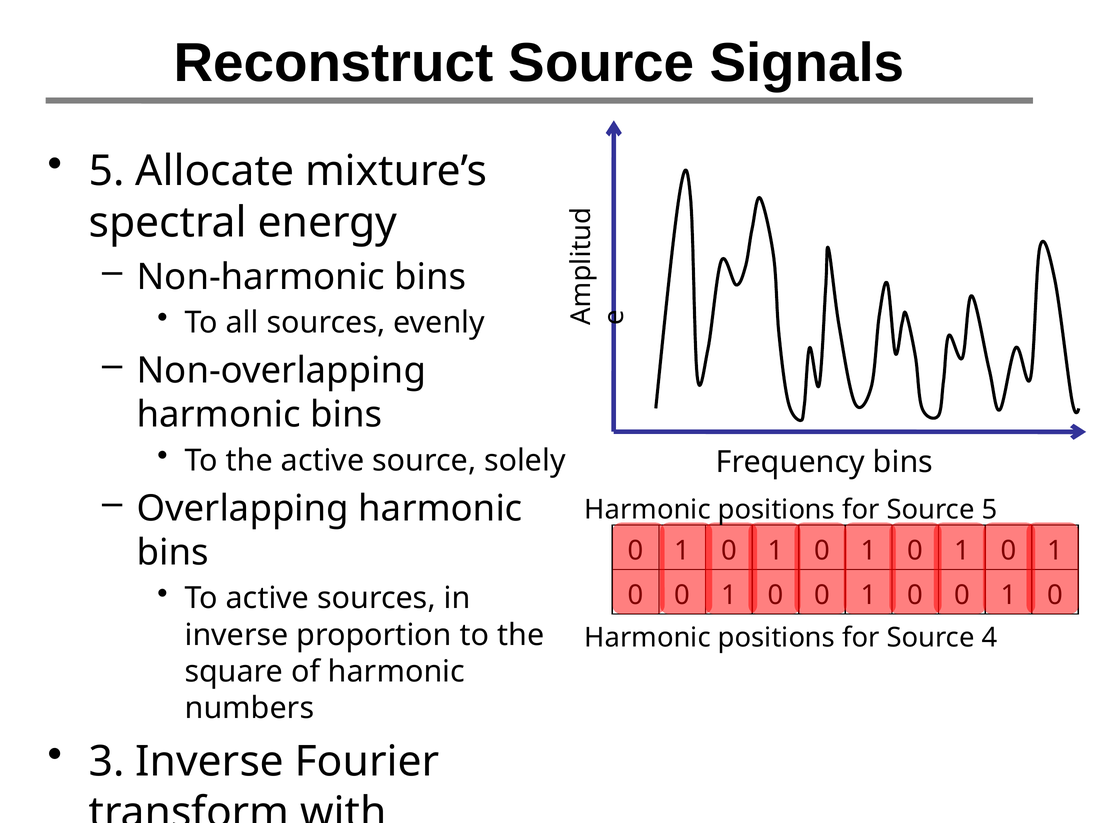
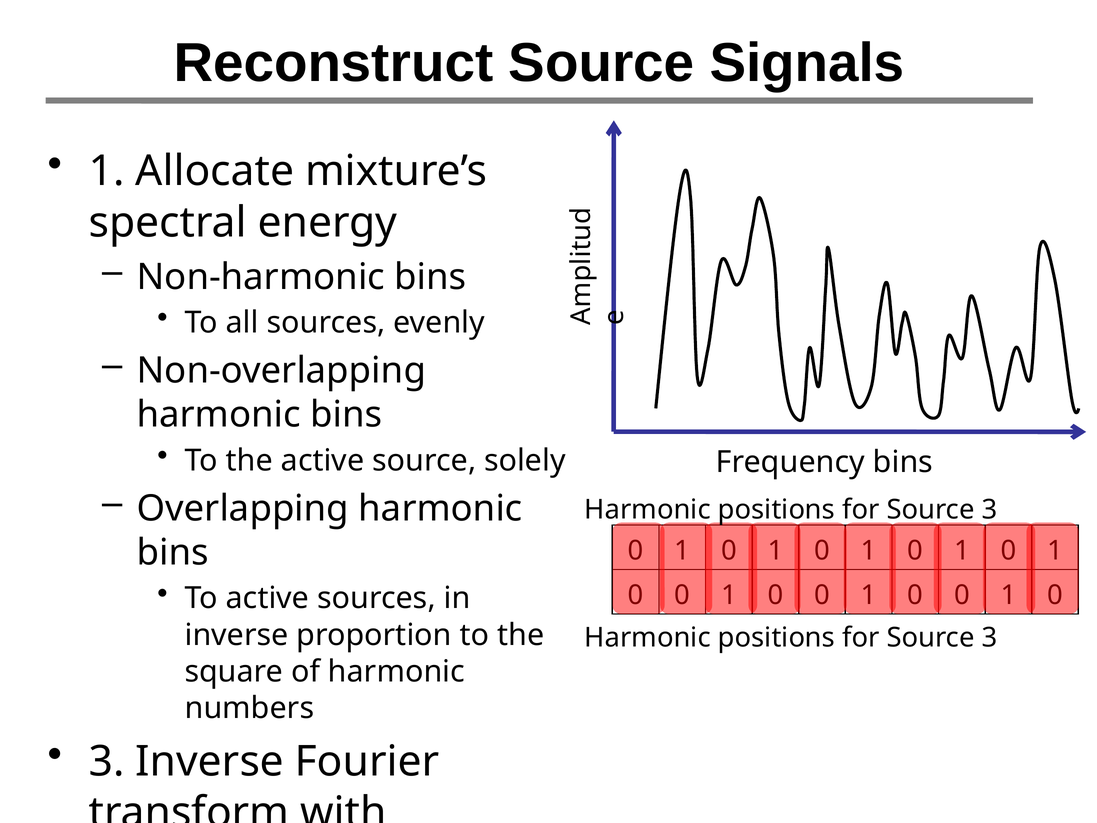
5: 5 -> 1 (107, 171)
5: 5 -> 3 (990, 510)
4: 4 -> 3 (990, 638)
